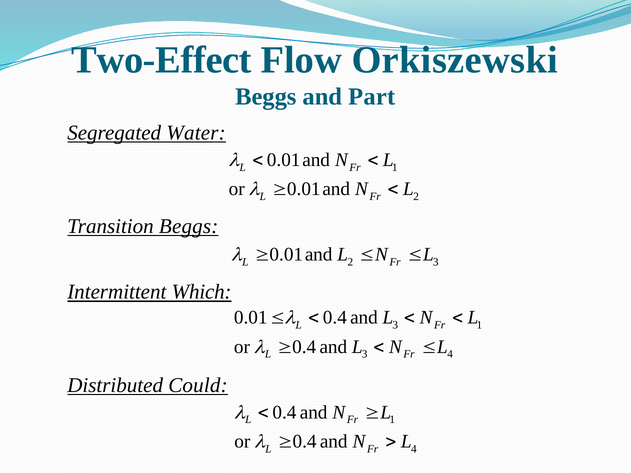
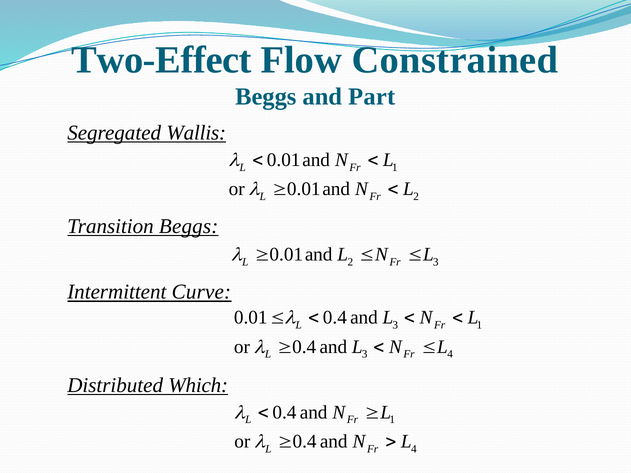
Orkiszewski: Orkiszewski -> Constrained (455, 60)
Water: Water -> Wallis (196, 133)
Which: Which -> Curve (201, 292)
Could: Could -> Which (198, 385)
